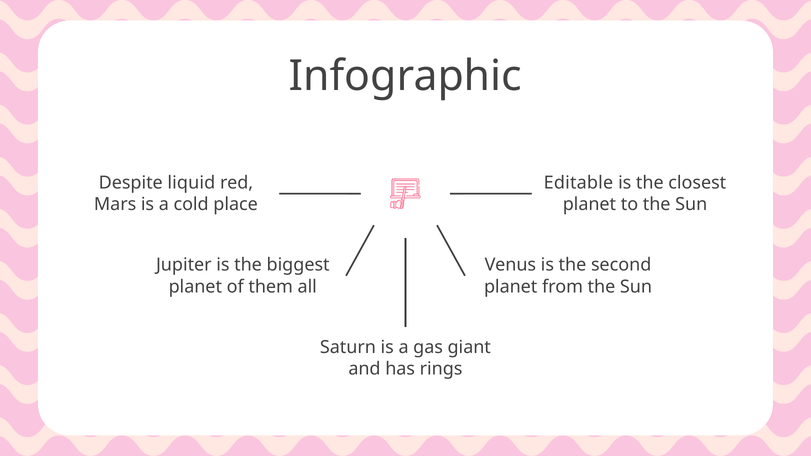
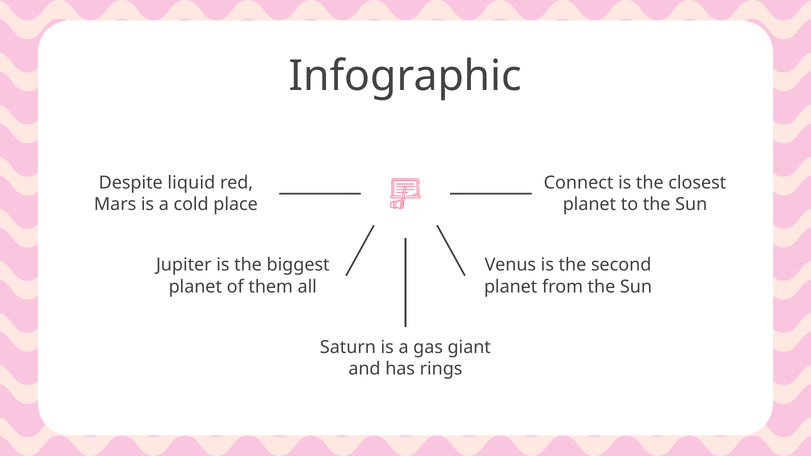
Editable: Editable -> Connect (579, 183)
